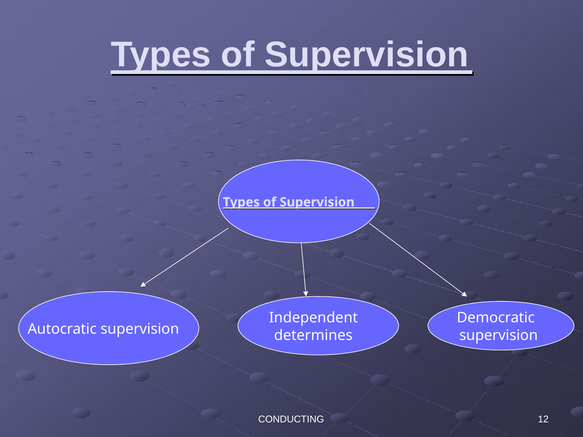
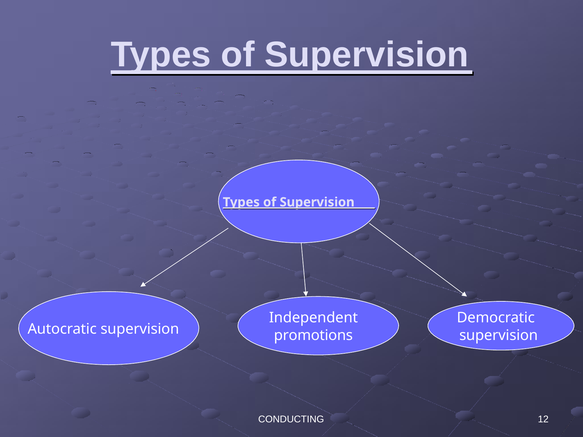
determines: determines -> promotions (313, 335)
